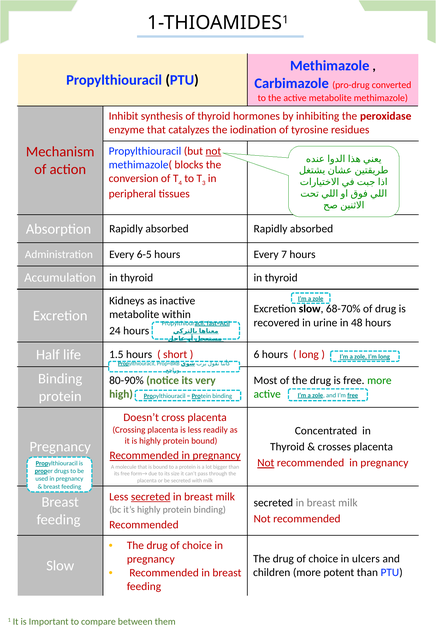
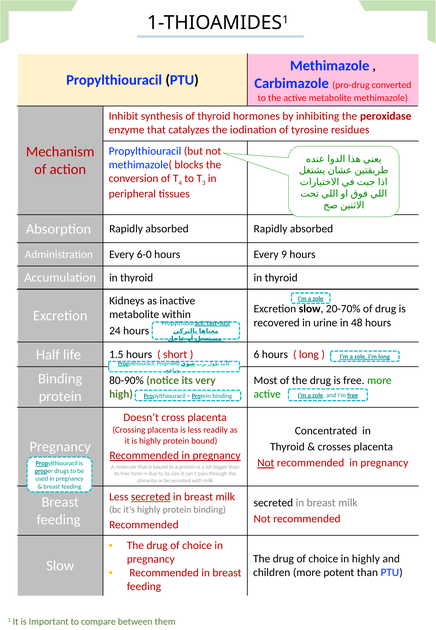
not underline: present -> none (213, 151)
6-5: 6-5 -> 6-0 (144, 254)
7: 7 -> 9 (284, 254)
68-70%: 68-70% -> 20-70% (343, 309)
in ulcers: ulcers -> highly (366, 559)
